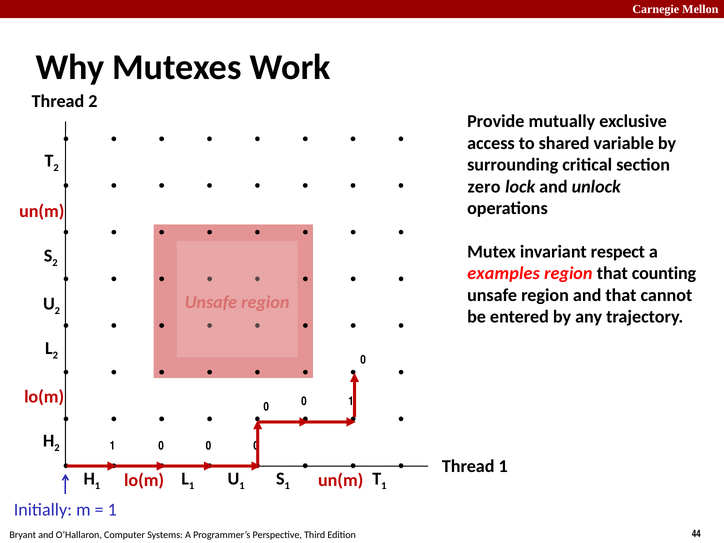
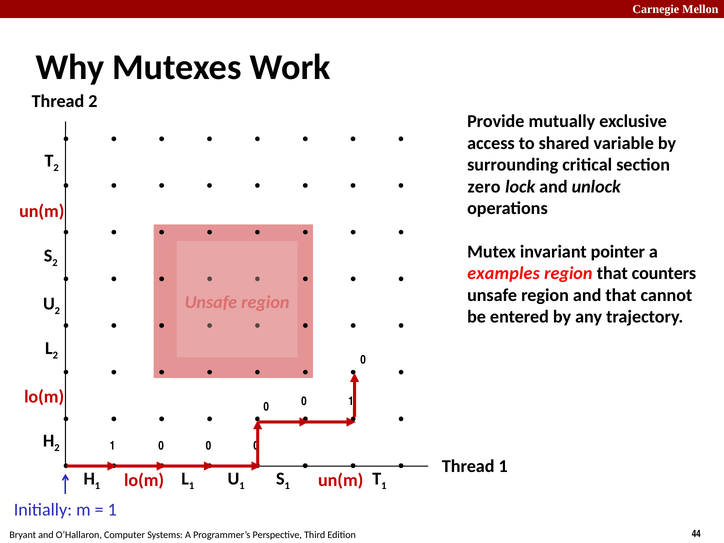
respect: respect -> pointer (618, 252)
counting: counting -> counters (664, 273)
